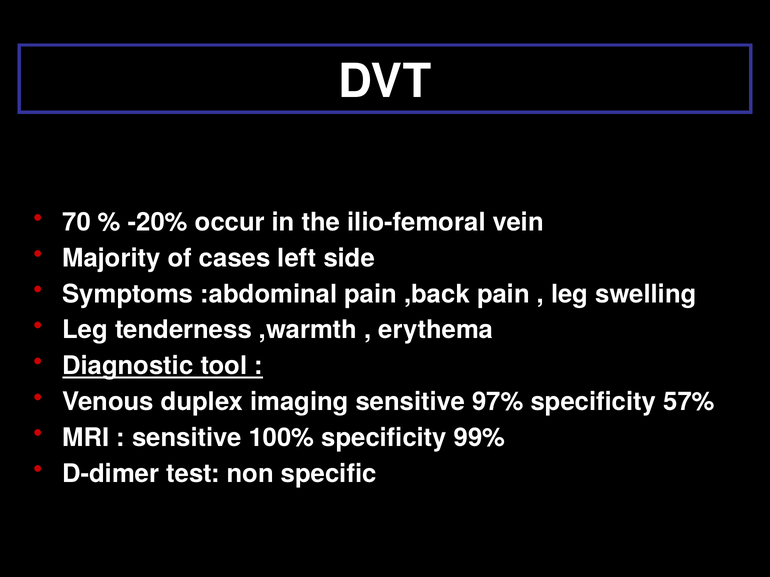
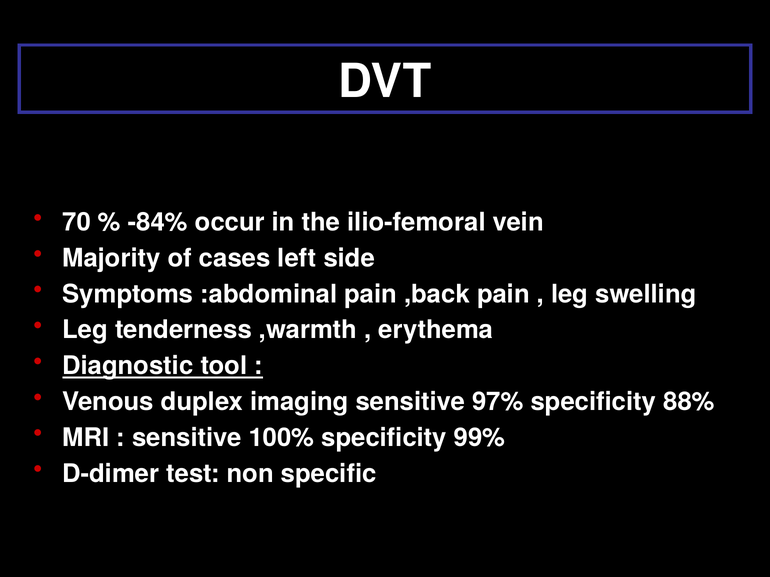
-20%: -20% -> -84% (158, 223)
57%: 57% -> 88% (689, 402)
